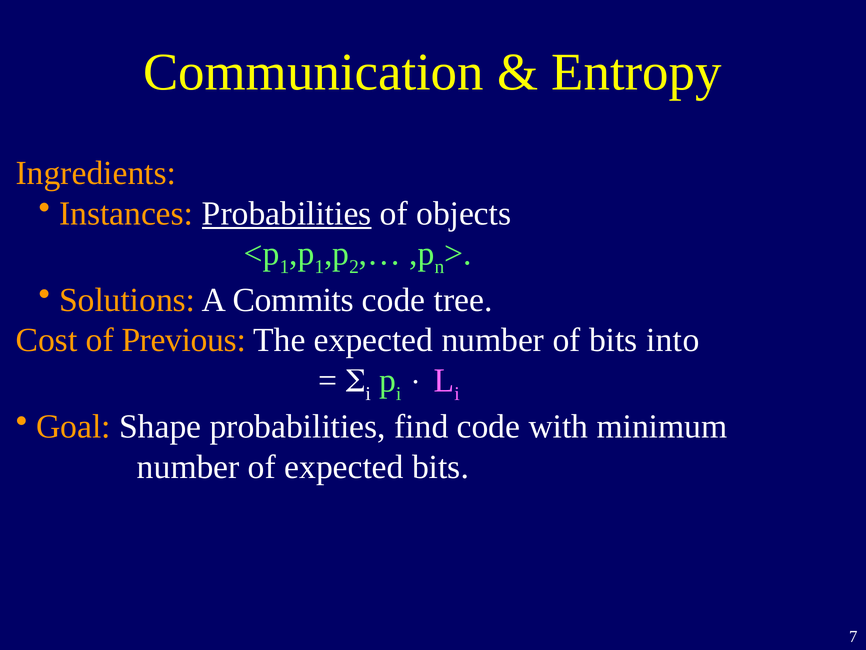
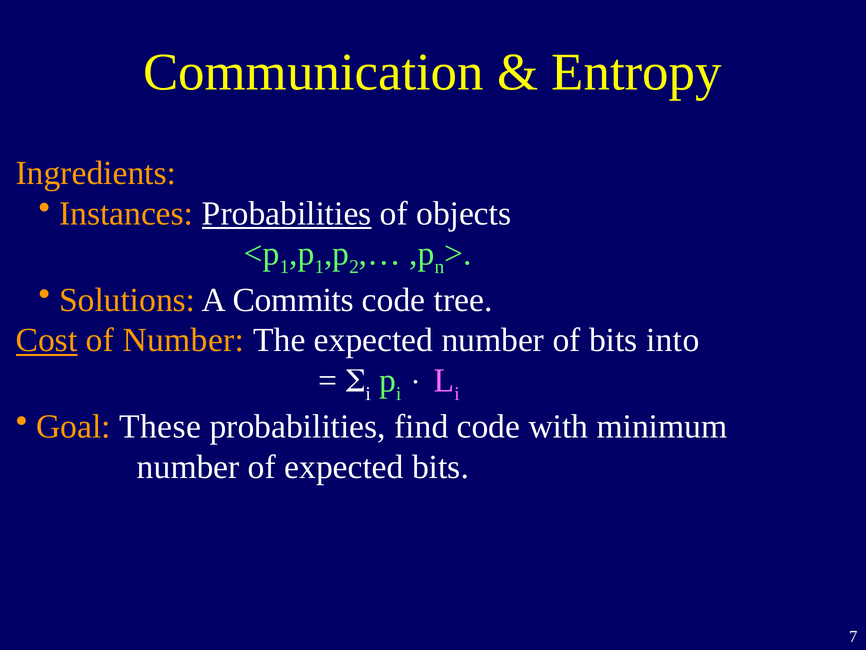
Cost underline: none -> present (47, 340)
of Previous: Previous -> Number (183, 340)
Shape: Shape -> These (160, 427)
